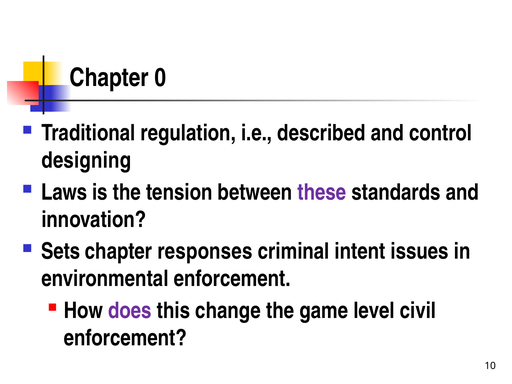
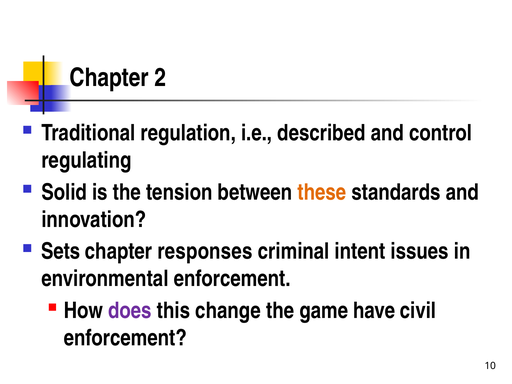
0: 0 -> 2 (160, 78)
designing: designing -> regulating (86, 160)
Laws: Laws -> Solid (64, 192)
these colour: purple -> orange (322, 192)
level: level -> have (374, 311)
